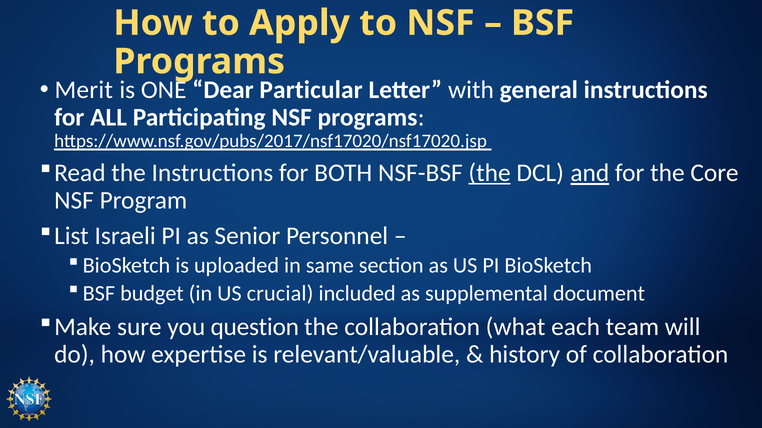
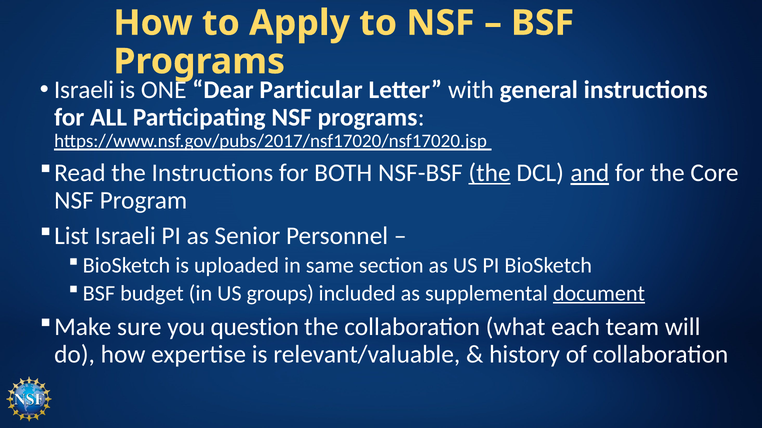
Merit: Merit -> Israeli (84, 90)
crucial: crucial -> groups (280, 294)
document underline: none -> present (599, 294)
